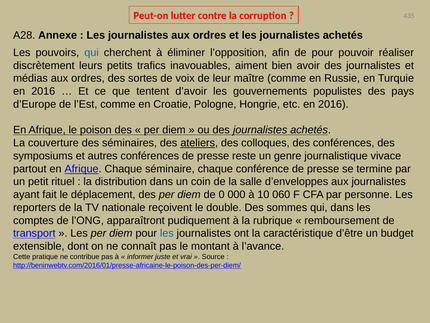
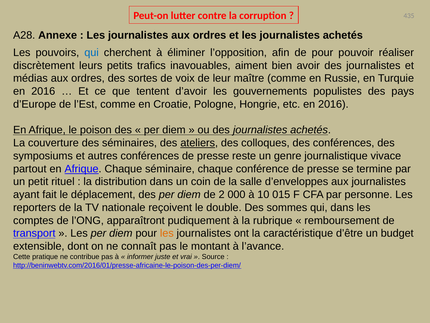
0: 0 -> 2 (222, 194)
060: 060 -> 015 (281, 194)
les colour: blue -> orange (167, 233)
